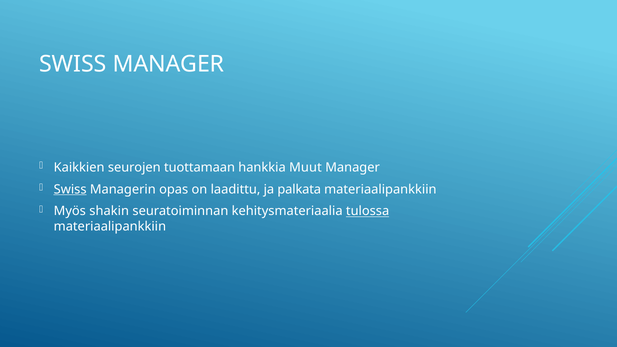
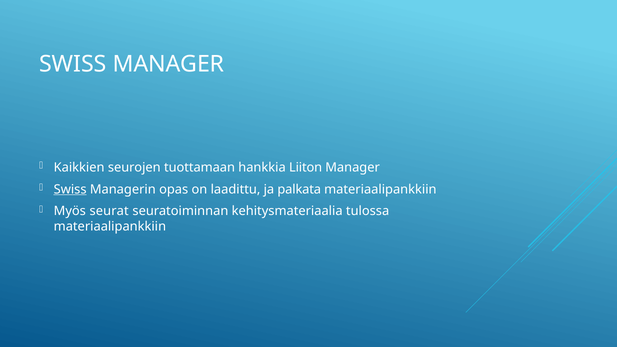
Muut: Muut -> Liiton (306, 167)
shakin: shakin -> seurat (109, 211)
tulossa underline: present -> none (368, 211)
